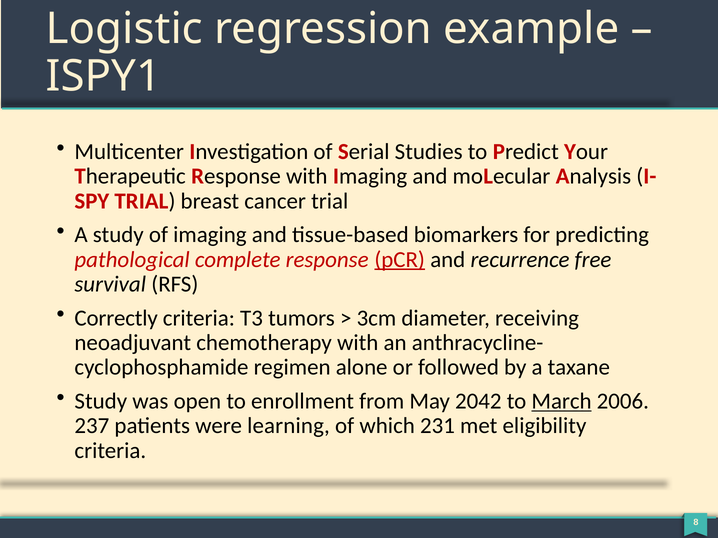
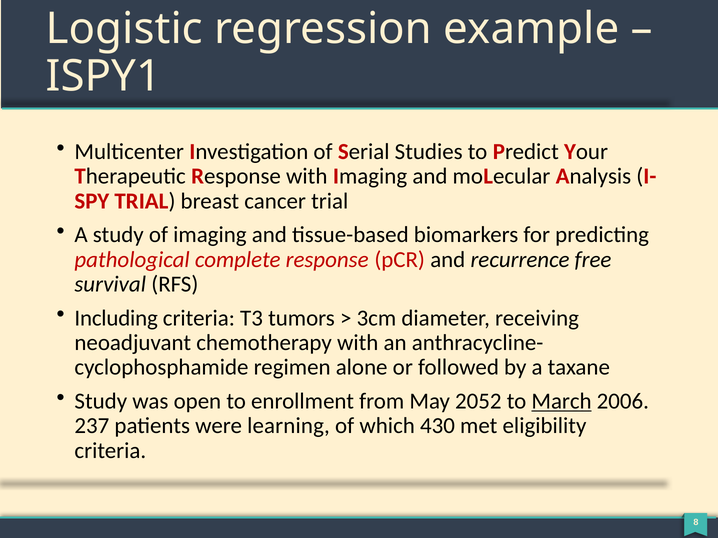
pCR underline: present -> none (400, 260)
Correctly: Correctly -> Including (116, 318)
2042: 2042 -> 2052 (478, 401)
231: 231 -> 430 (437, 426)
